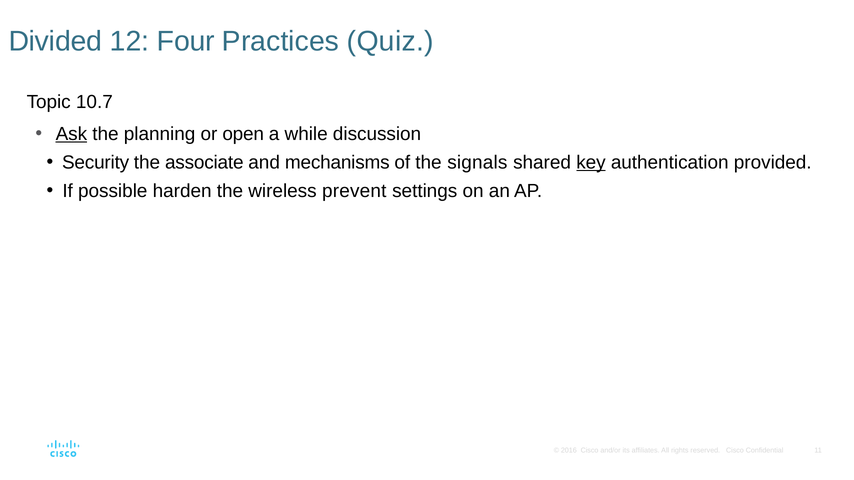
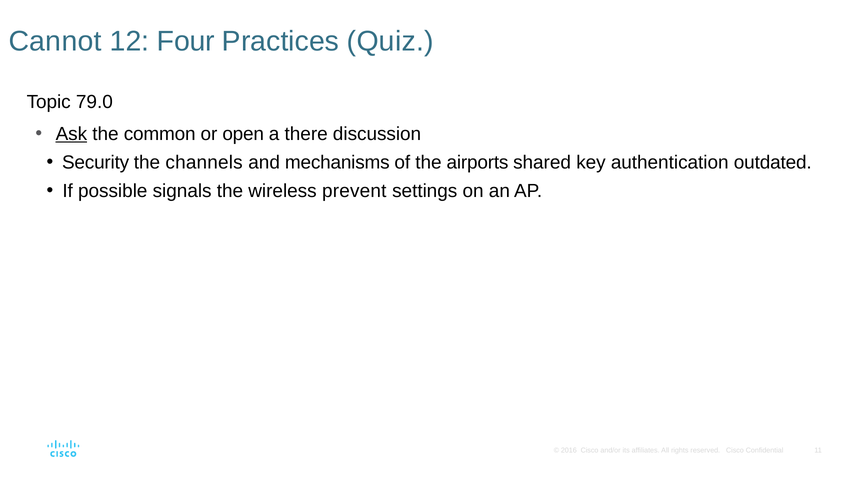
Divided: Divided -> Cannot (55, 41)
10.7: 10.7 -> 79.0 (94, 102)
planning: planning -> common (160, 134)
while: while -> there (306, 134)
associate: associate -> channels (204, 163)
signals: signals -> airports (478, 163)
key underline: present -> none (591, 163)
provided: provided -> outdated (773, 163)
harden: harden -> signals (182, 191)
